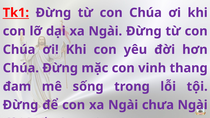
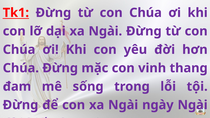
chưa: chưa -> ngày (158, 105)
